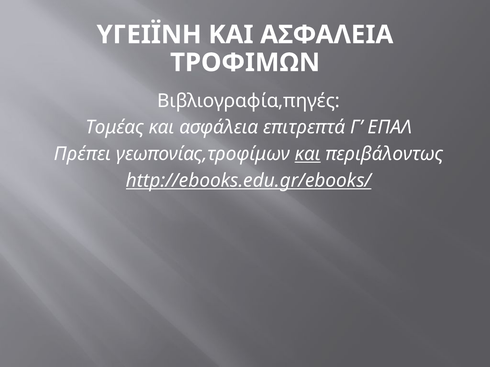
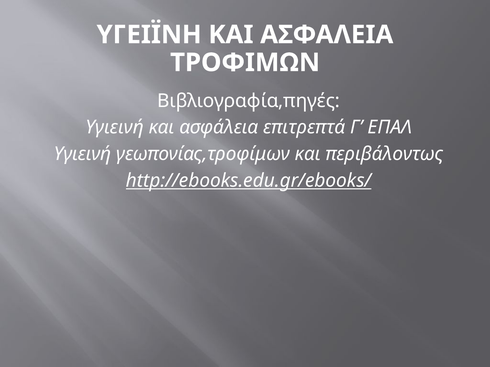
Τομέας: Τομέας -> Υγιεινή (115, 128)
Πρέπει: Πρέπει -> Υγιεινή (83, 154)
και underline: present -> none (308, 154)
